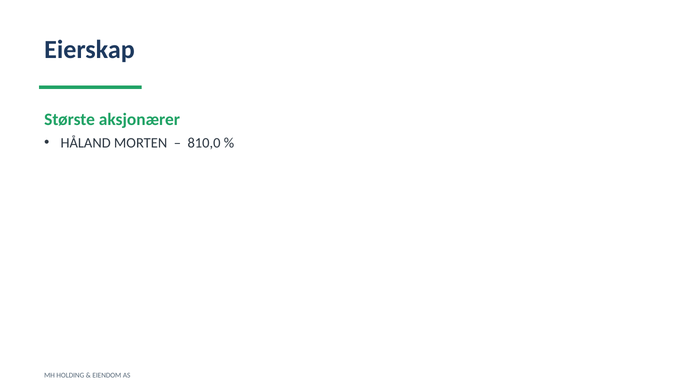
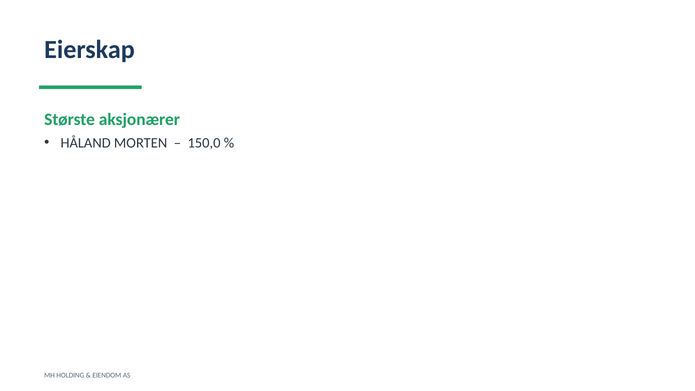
810,0: 810,0 -> 150,0 (204, 143)
